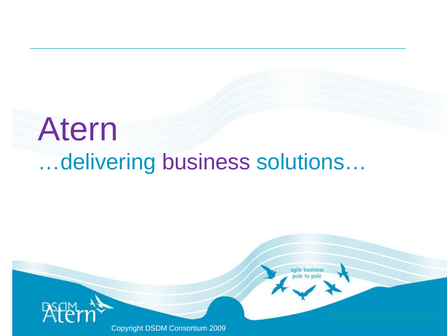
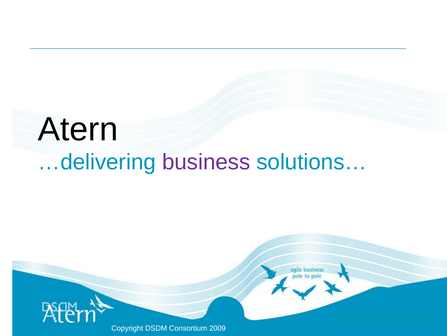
Atern colour: purple -> black (78, 129)
